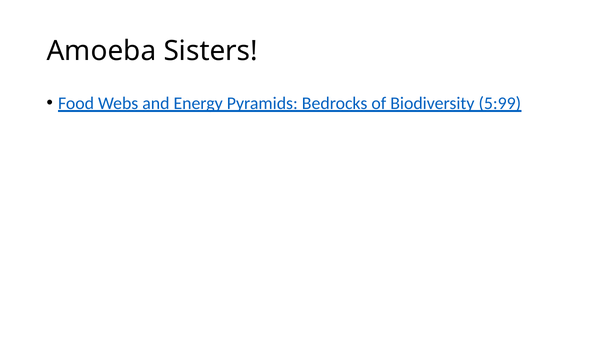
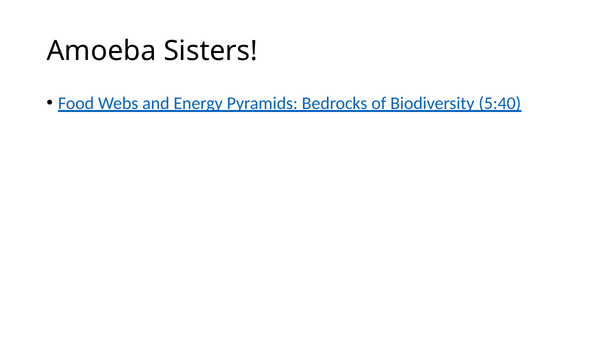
5:99: 5:99 -> 5:40 (500, 104)
